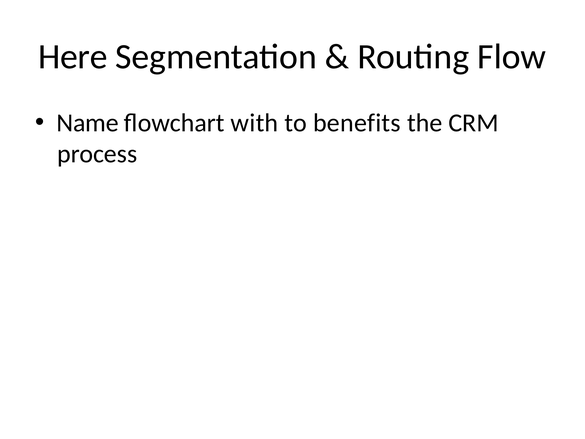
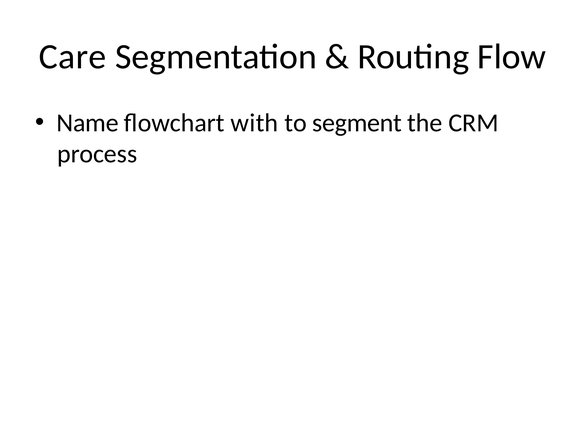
Here: Here -> Care (73, 57)
benefits: benefits -> segment (357, 123)
